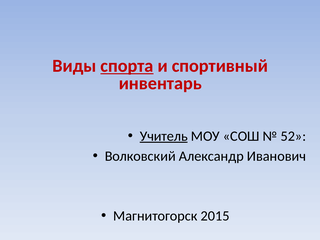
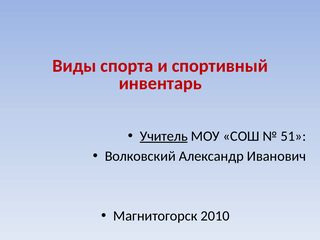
спорта underline: present -> none (127, 66)
52: 52 -> 51 (293, 136)
2015: 2015 -> 2010 (215, 216)
